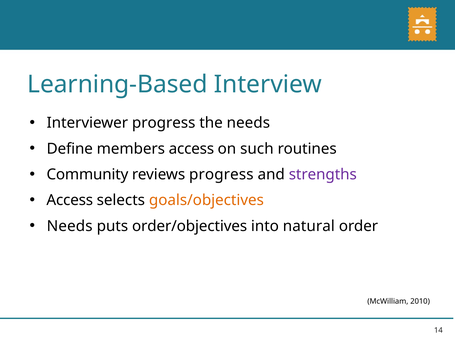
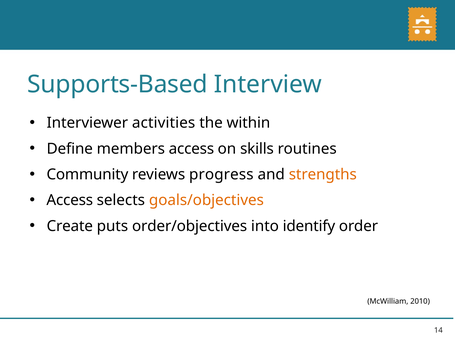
Learning-Based: Learning-Based -> Supports-Based (117, 85)
Interviewer progress: progress -> activities (164, 123)
the needs: needs -> within (248, 123)
such: such -> skills (257, 149)
strengths colour: purple -> orange (323, 175)
Needs: Needs -> Create (70, 226)
natural: natural -> identify (309, 226)
